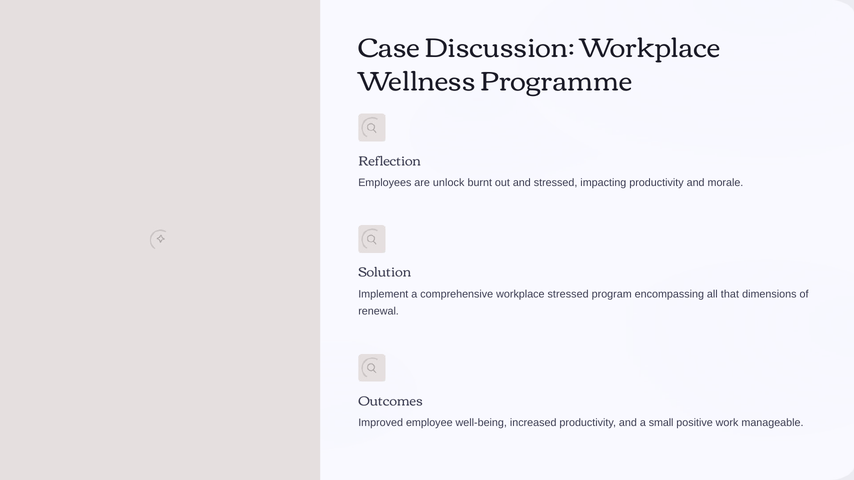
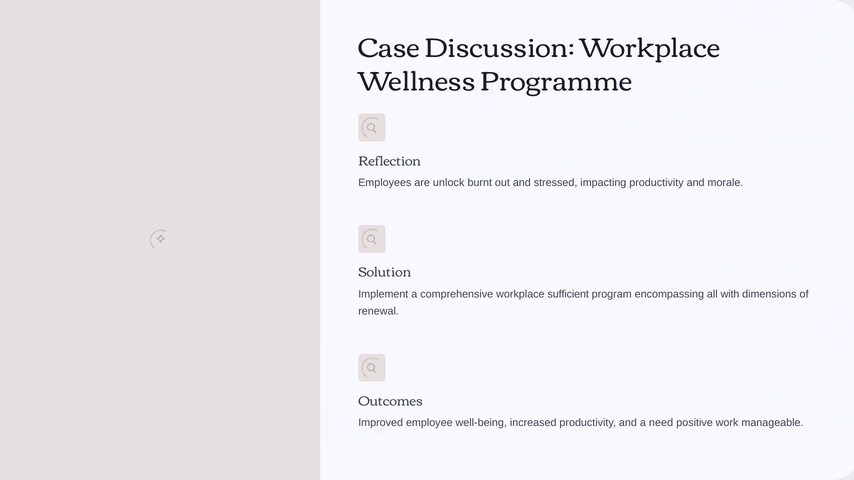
workplace stressed: stressed -> sufficient (568, 294)
that: that -> with (730, 294)
small: small -> need (661, 423)
